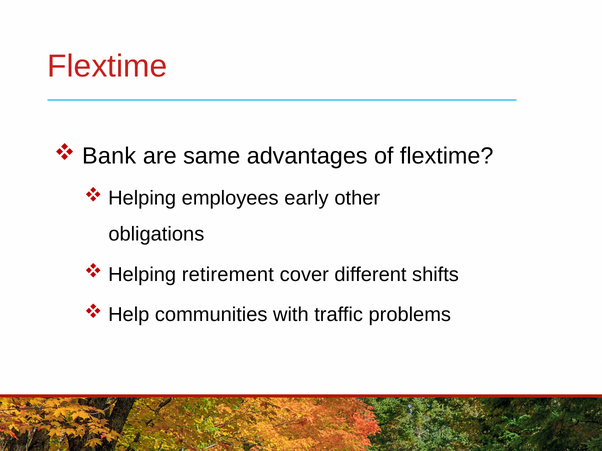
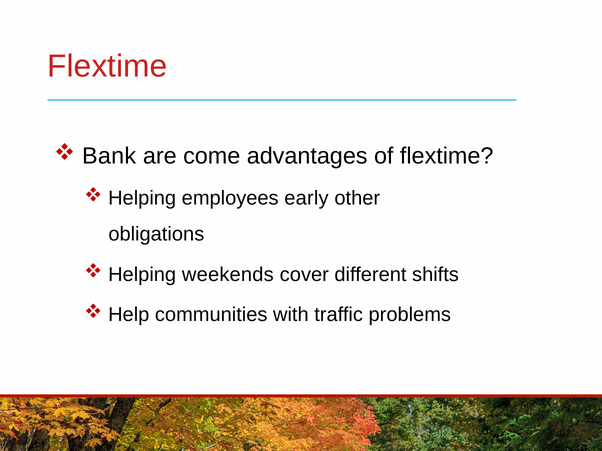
same: same -> come (212, 156)
retirement: retirement -> weekends (228, 275)
